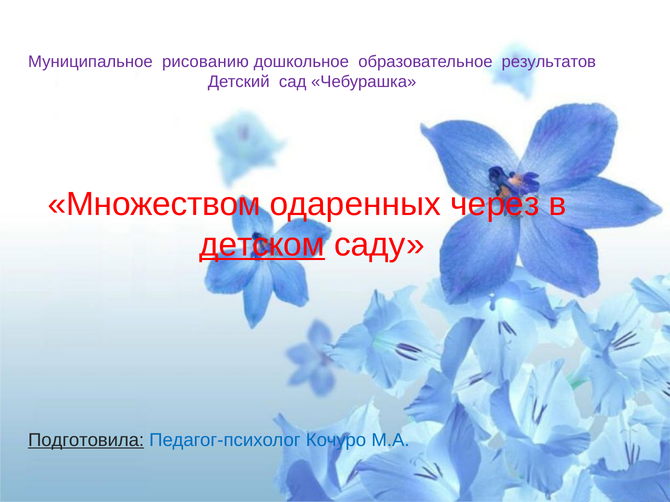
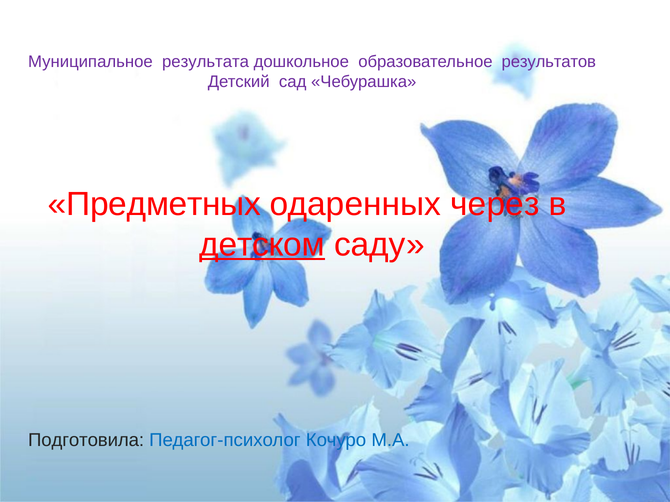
рисованию: рисованию -> результата (206, 62)
Множеством: Множеством -> Предметных (154, 205)
Подготовила underline: present -> none (86, 440)
